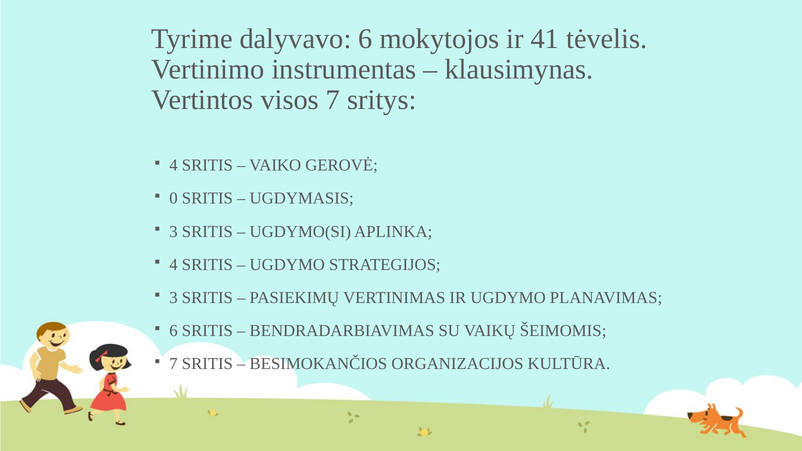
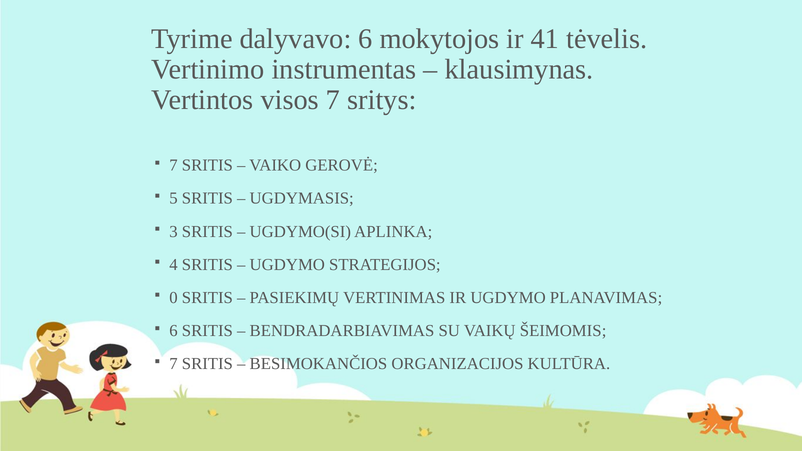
4: 4 -> 7 (173, 165)
0: 0 -> 5 (173, 198)
3: 3 -> 0 (173, 298)
